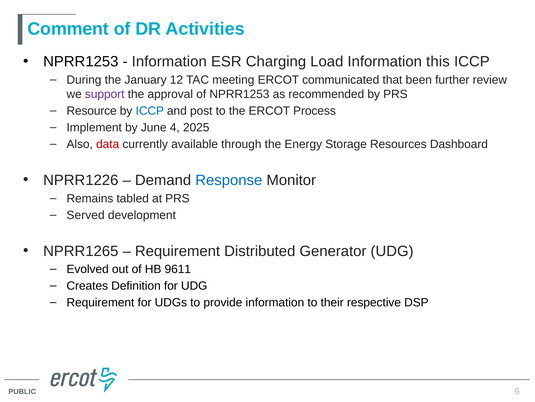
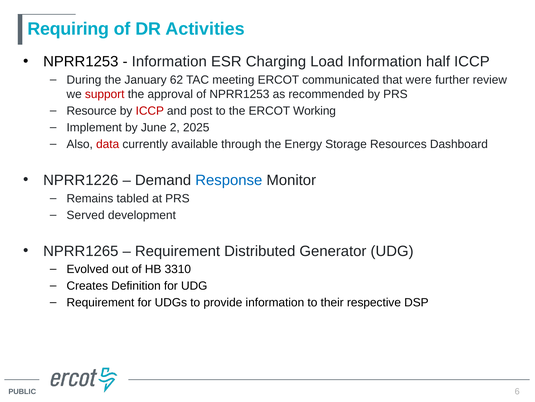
Comment: Comment -> Requiring (68, 29)
this: this -> half (438, 62)
12: 12 -> 62 (176, 80)
been: been -> were (419, 80)
support colour: purple -> red (105, 94)
ICCP colour: blue -> red (150, 111)
Process: Process -> Working (315, 111)
4: 4 -> 2 (175, 127)
9611: 9611 -> 3310 (178, 269)
